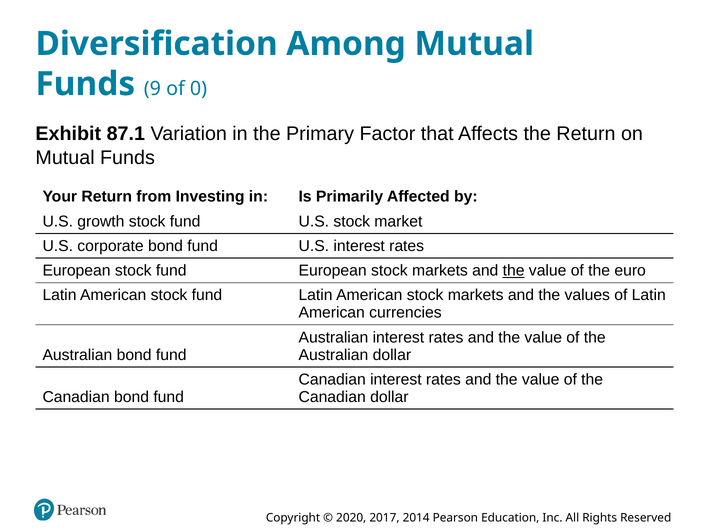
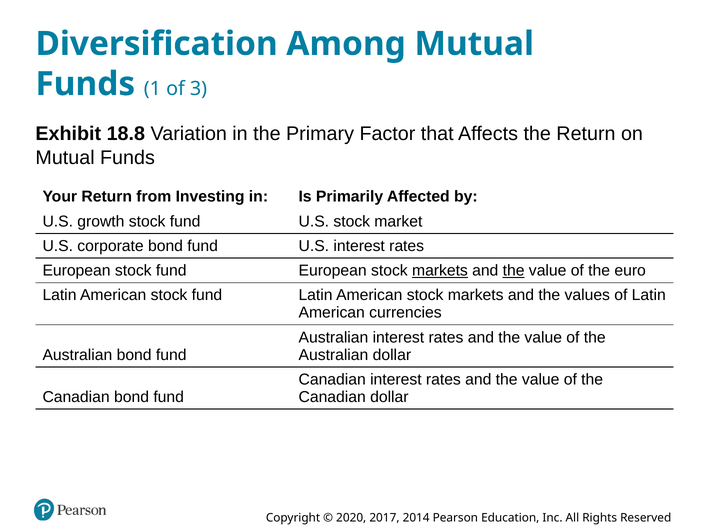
9: 9 -> 1 (152, 89)
0: 0 -> 3 (199, 89)
87.1: 87.1 -> 18.8 (126, 134)
markets underline: none -> present (440, 270)
